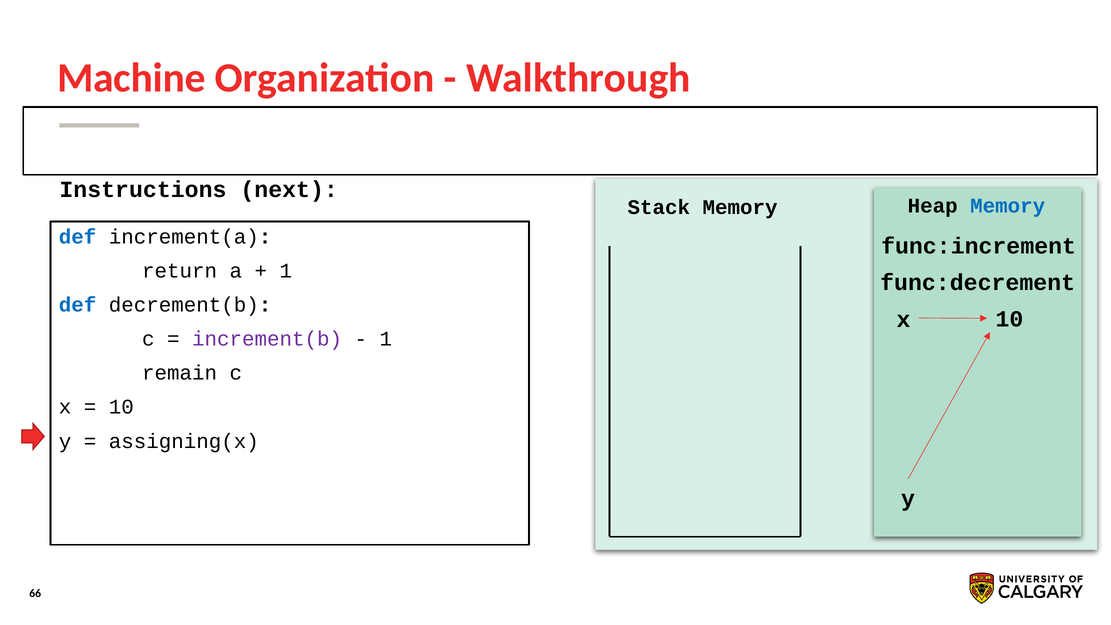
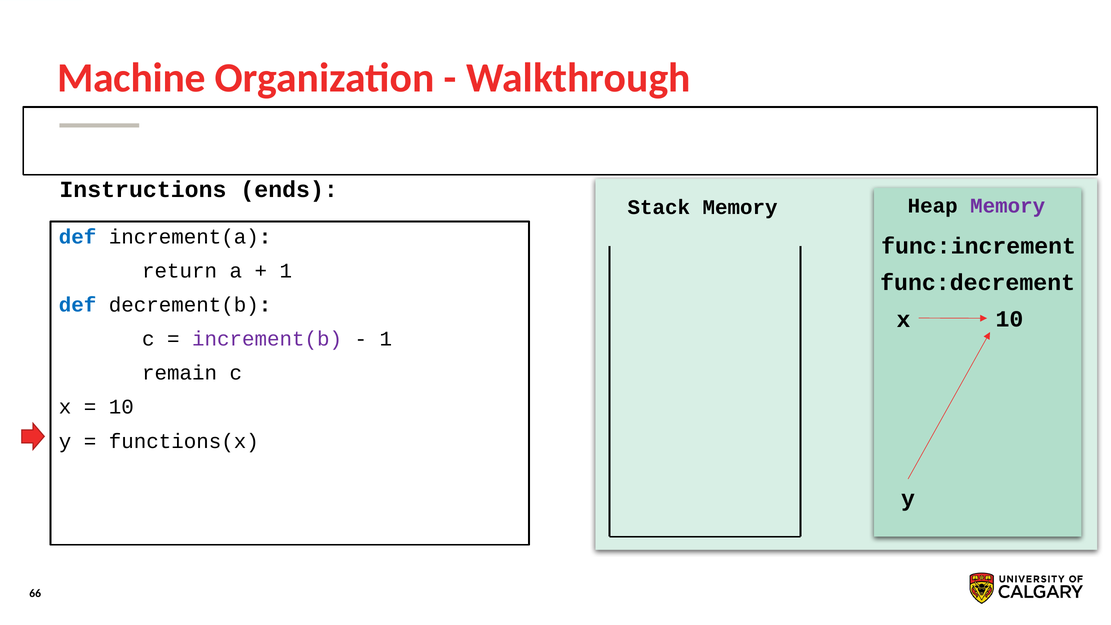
next: next -> ends (289, 189)
Memory colour: blue -> purple (1008, 206)
assigning(x: assigning(x -> functions(x (184, 441)
